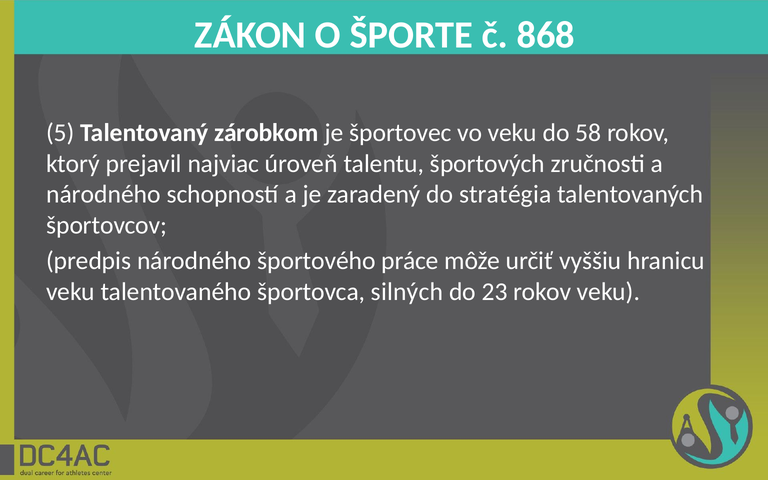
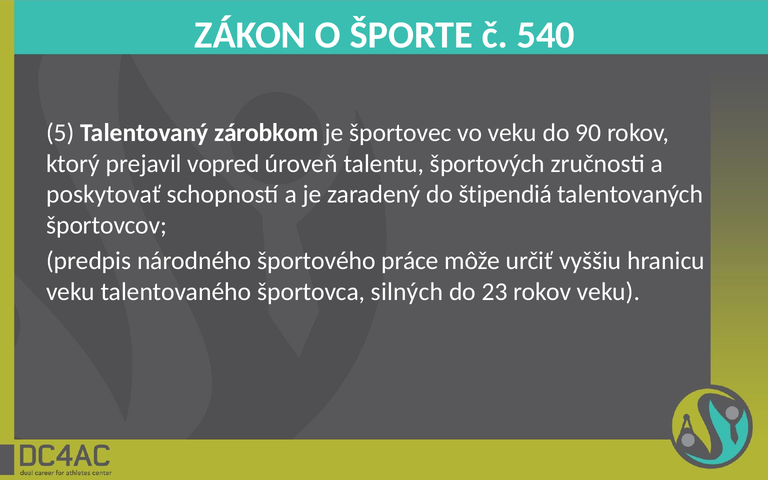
868: 868 -> 540 (546, 35)
58: 58 -> 90 (588, 133)
najviac: najviac -> vopred (223, 164)
národného: národného -> poskytovať (103, 194)
stratégia: stratégia -> štipendiá (505, 194)
